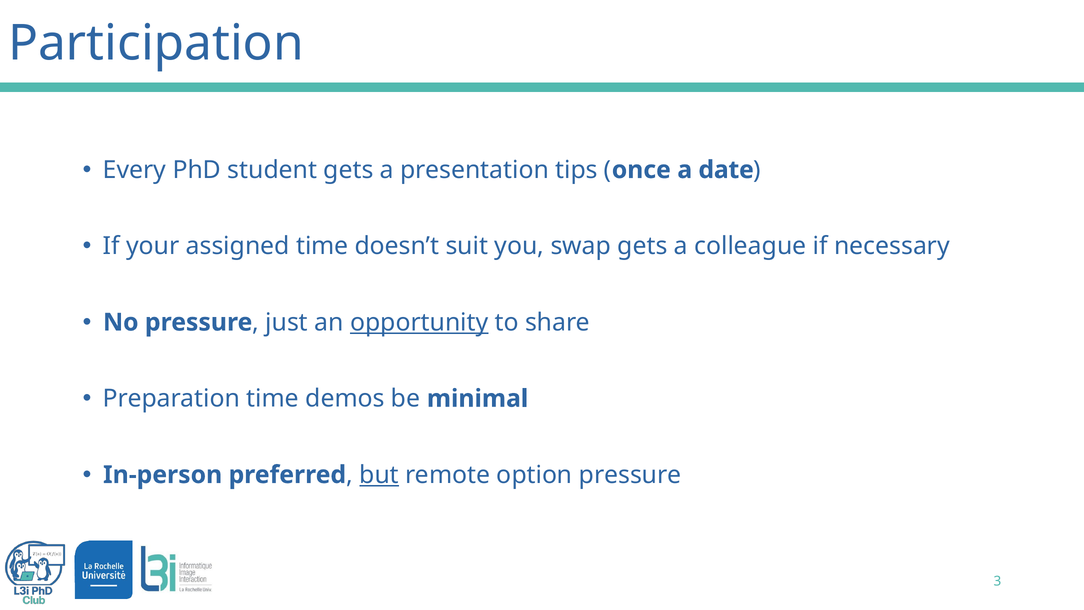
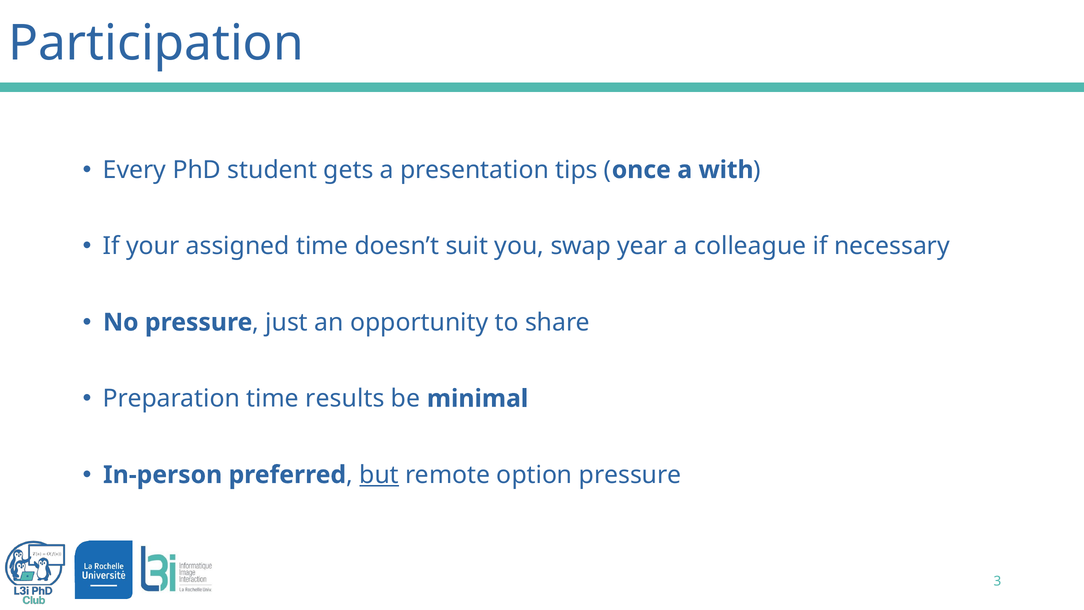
date: date -> with (726, 170)
swap gets: gets -> year (643, 246)
opportunity underline: present -> none (419, 322)
demos: demos -> results (345, 398)
